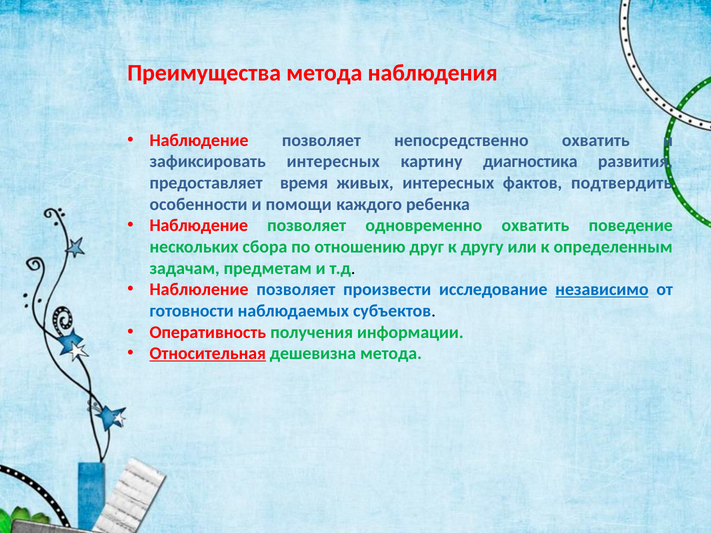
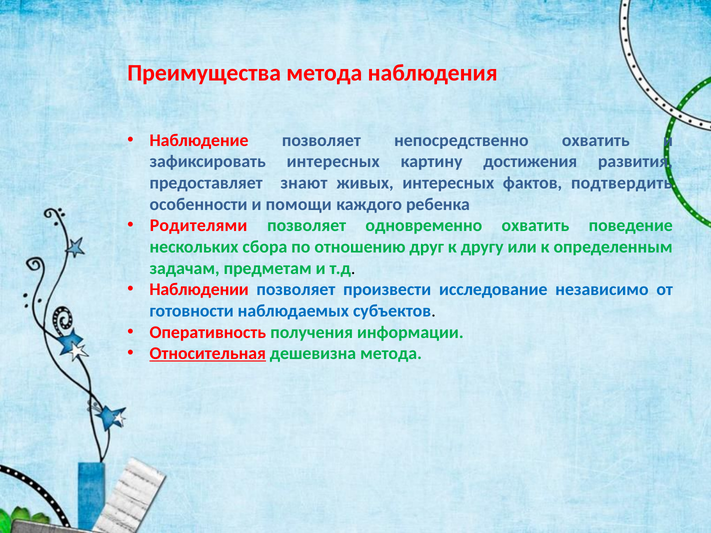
диагностика: диагностика -> достижения (530, 162)
время: время -> знают (304, 183)
Наблюдение: Наблюдение -> Родителями (199, 226)
Наблюление: Наблюление -> Наблюдении (199, 290)
независимо underline: present -> none (602, 290)
